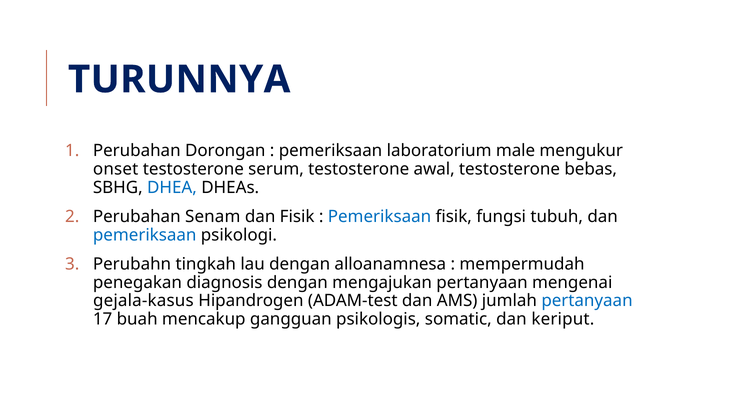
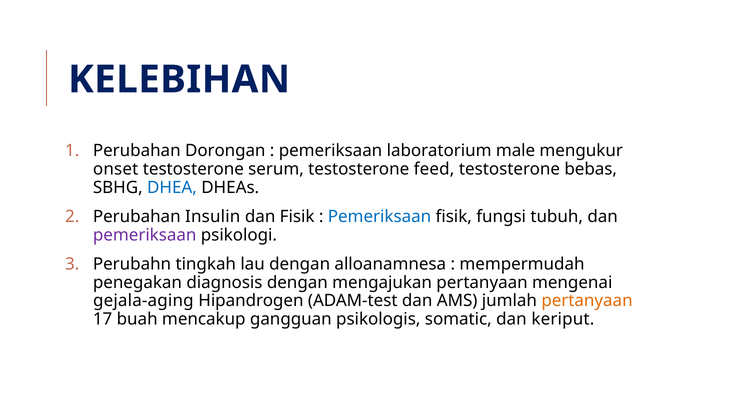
TURUNNYA: TURUNNYA -> KELEBIHAN (179, 80)
awal: awal -> feed (434, 169)
Senam: Senam -> Insulin (213, 217)
pemeriksaan colour: blue -> purple (145, 235)
gejala-kasus: gejala-kasus -> gejala-aging (143, 301)
pertanyaan colour: blue -> orange (587, 301)
